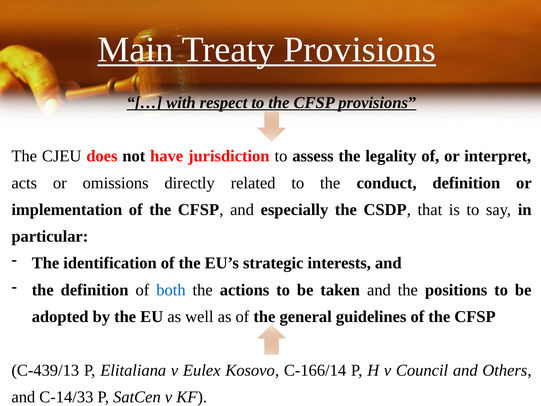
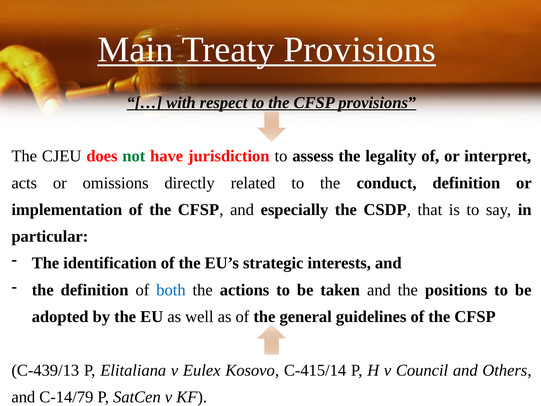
not colour: black -> green (134, 156)
C-166/14: C-166/14 -> C-415/14 (315, 370)
C-14/33: C-14/33 -> C-14/79 (66, 397)
